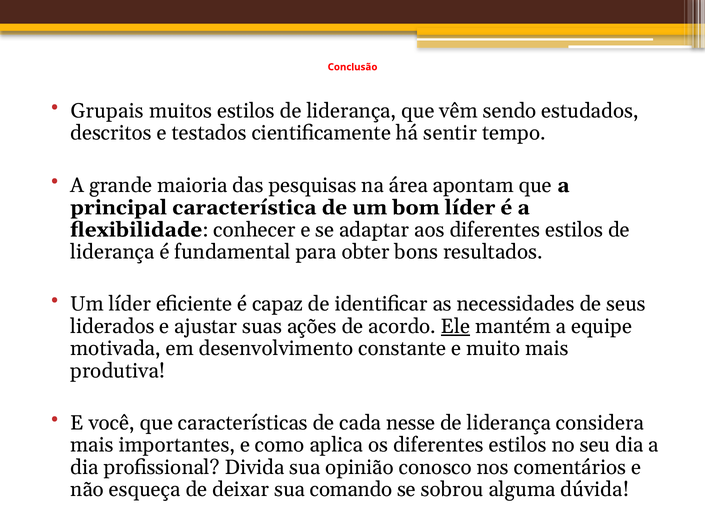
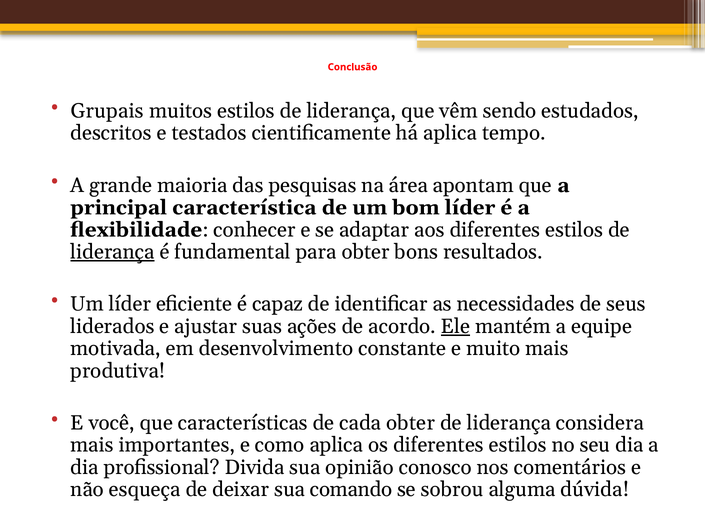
há sentir: sentir -> aplica (450, 133)
liderança underline: none -> present (113, 252)
cada nesse: nesse -> obter (411, 423)
